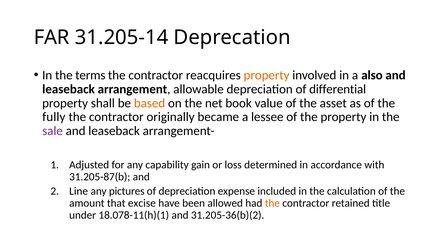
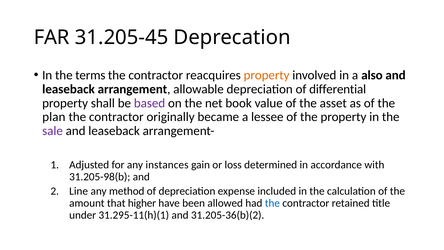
31.205-14: 31.205-14 -> 31.205-45 (122, 37)
based colour: orange -> purple (150, 103)
fully: fully -> plan (54, 117)
capability: capability -> instances (167, 165)
31.205-87(b: 31.205-87(b -> 31.205-98(b (100, 177)
pictures: pictures -> method (127, 191)
excise: excise -> higher (142, 203)
the colour: orange -> blue (272, 203)
18.078-11(h)(1: 18.078-11(h)(1 -> 31.295-11(h)(1 (134, 215)
